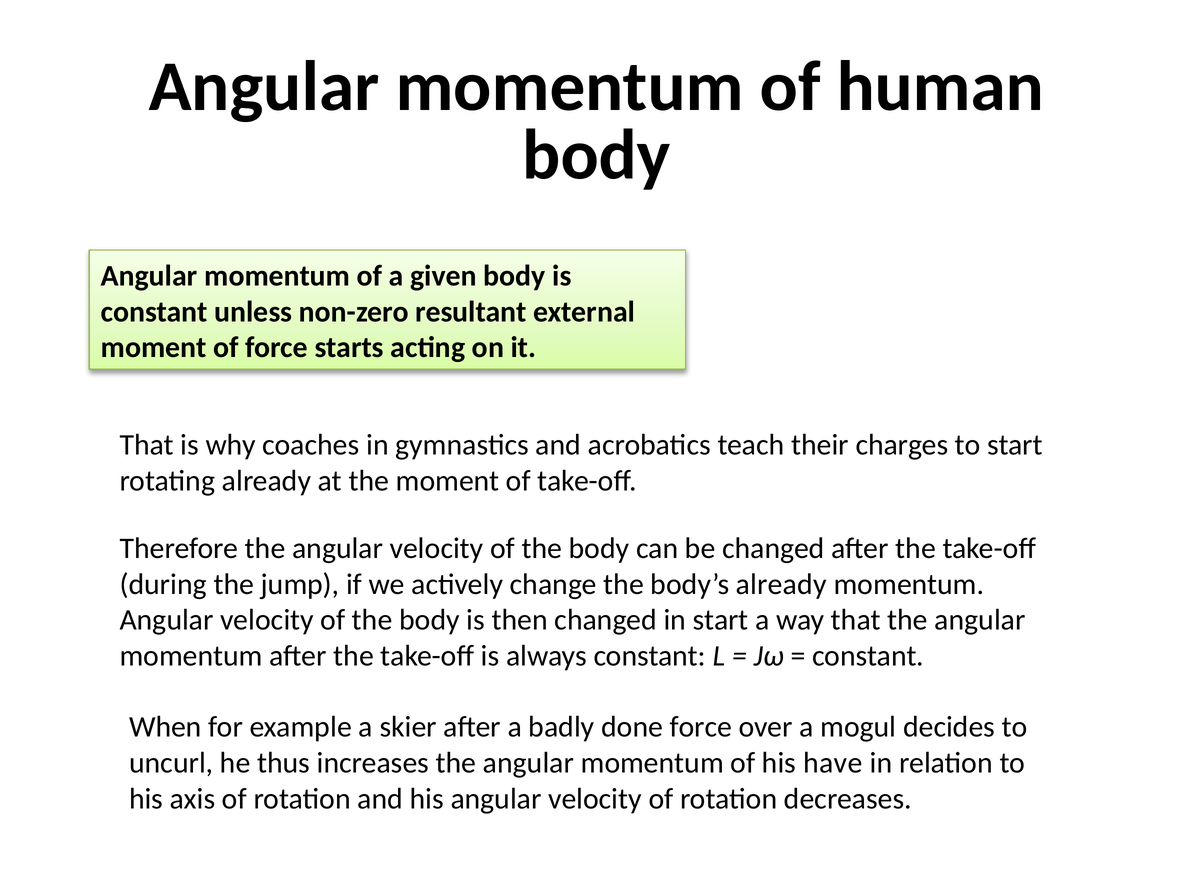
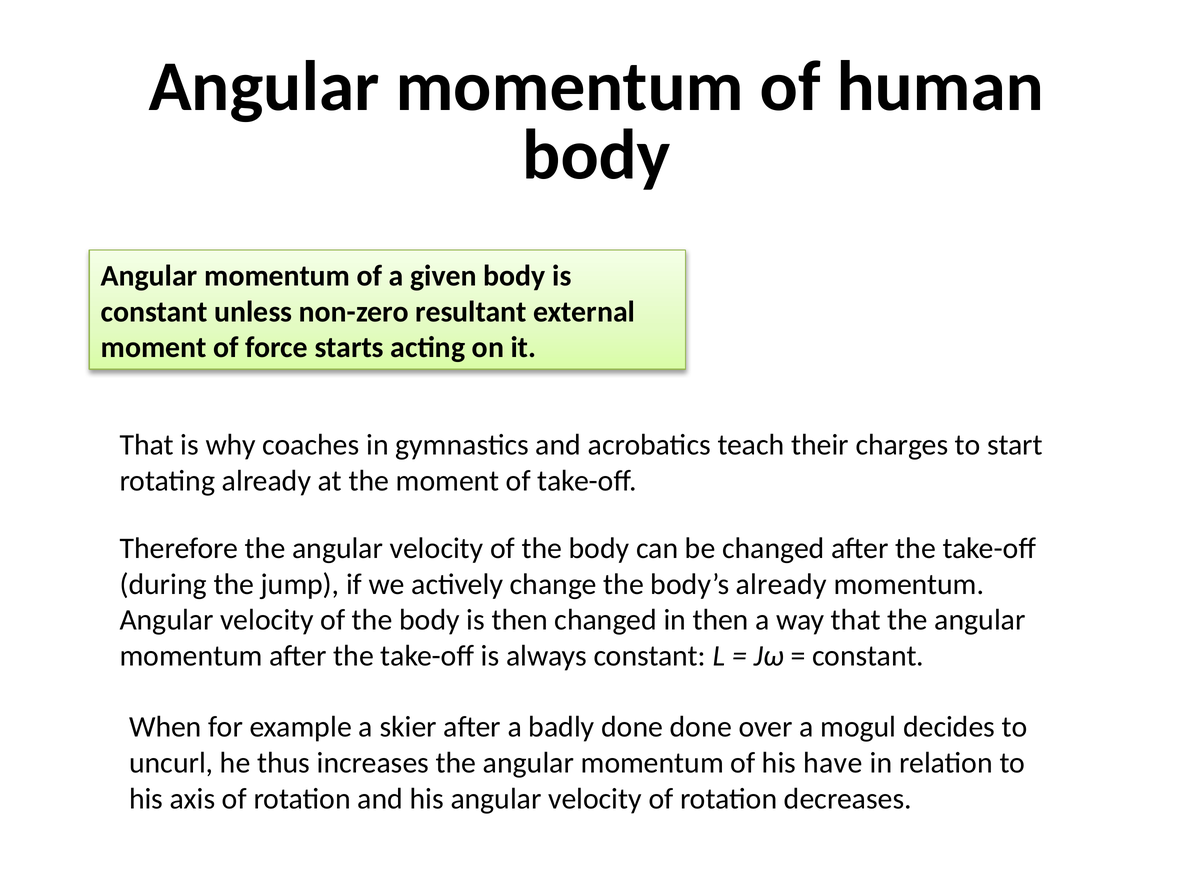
in start: start -> then (721, 620)
done force: force -> done (701, 727)
